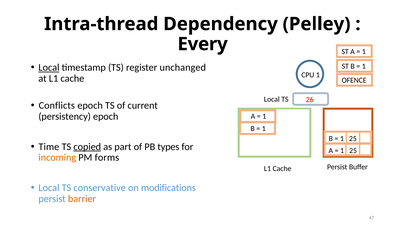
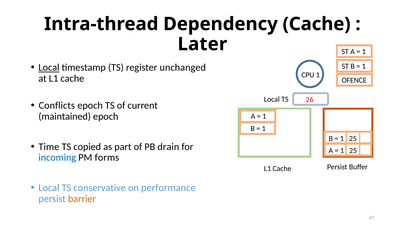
Dependency Pelley: Pelley -> Cache (317, 24)
Every: Every -> Later (202, 44)
persistency: persistency -> maintained (65, 116)
copied underline: present -> none (87, 147)
types: types -> drain (168, 147)
incoming colour: orange -> blue (57, 157)
modifications: modifications -> performance (168, 188)
